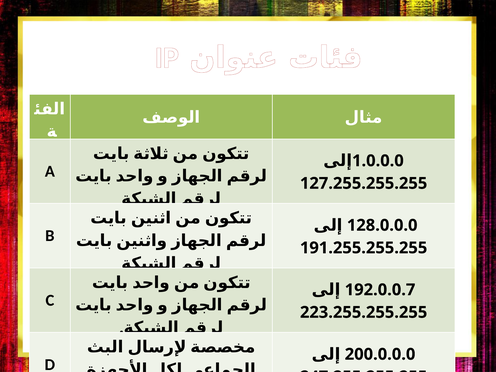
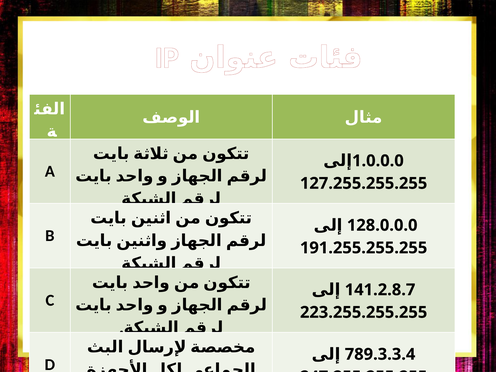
192.0.0.7: 192.0.0.7 -> 141.2.8.7 (380, 290)
200.0.0.0: 200.0.0.0 -> 789.3.3.4 (380, 354)
